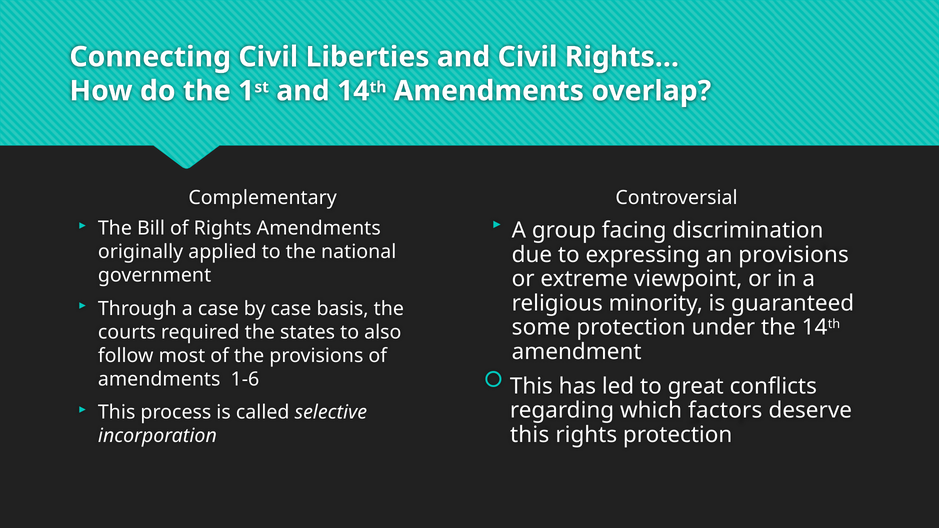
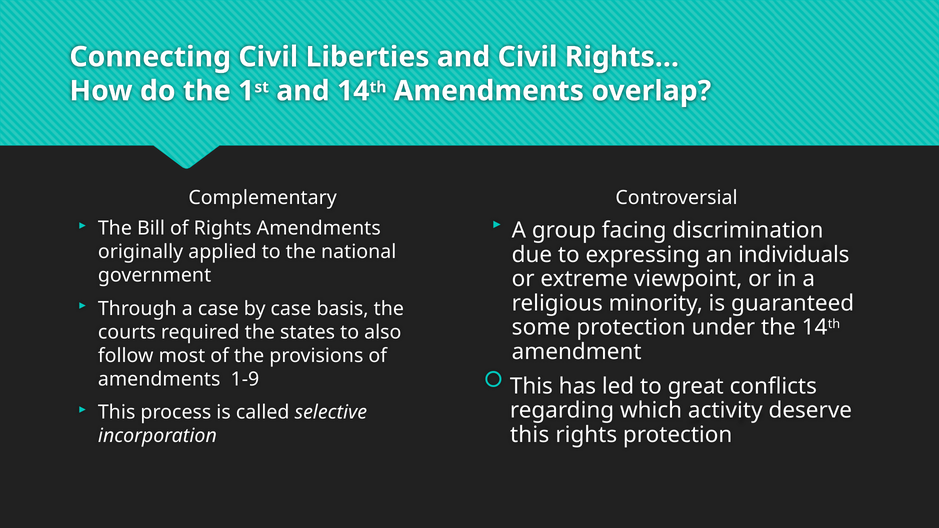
an provisions: provisions -> individuals (794, 255)
1-6: 1-6 -> 1-9 (245, 379)
factors: factors -> activity (725, 411)
